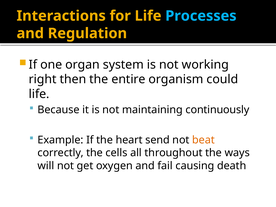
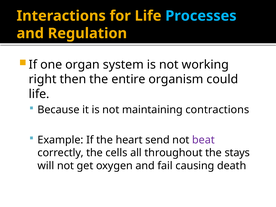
continuously: continuously -> contractions (217, 110)
beat colour: orange -> purple (203, 140)
ways: ways -> stays (237, 153)
